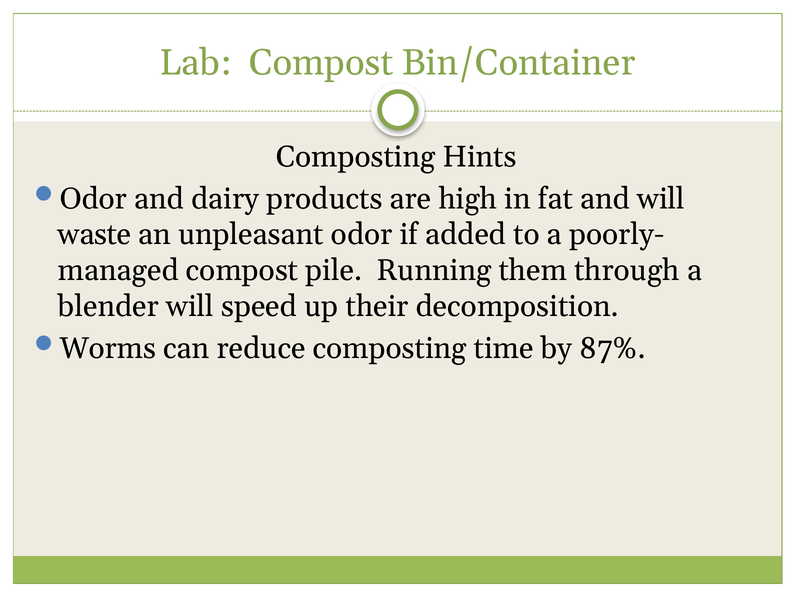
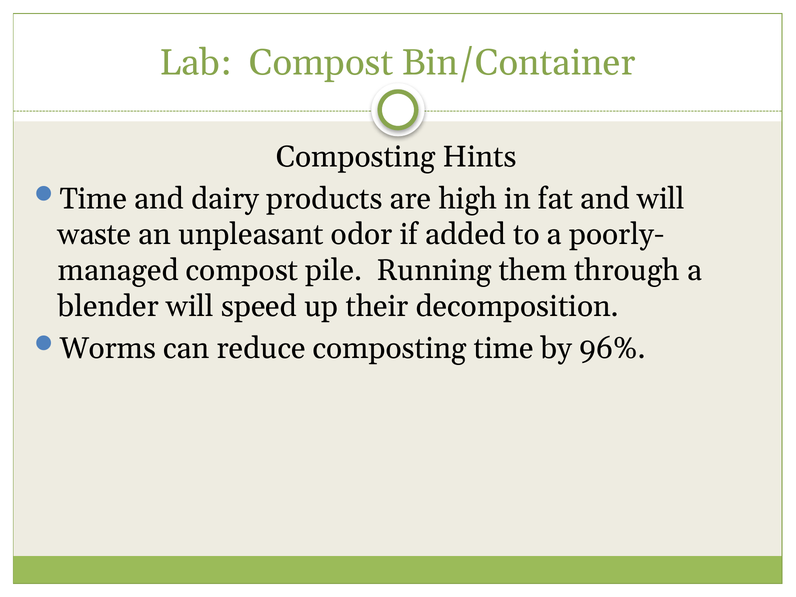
Odor: Odor -> Time (93, 199)
87%: 87% -> 96% (613, 348)
